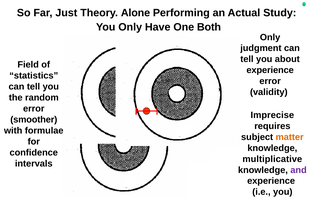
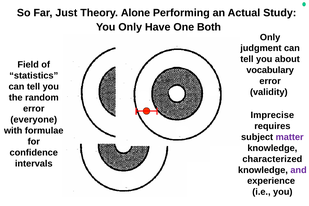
experience: experience -> vocabulary (270, 70)
smoother: smoother -> everyone (34, 120)
matter colour: orange -> purple (290, 137)
multiplicative: multiplicative -> characterized (272, 159)
